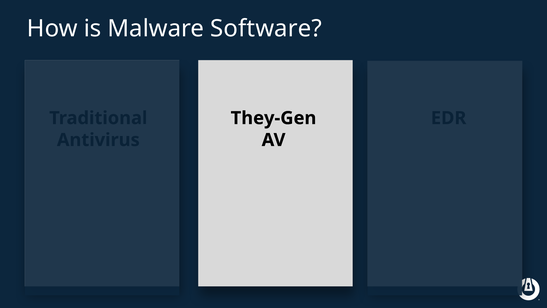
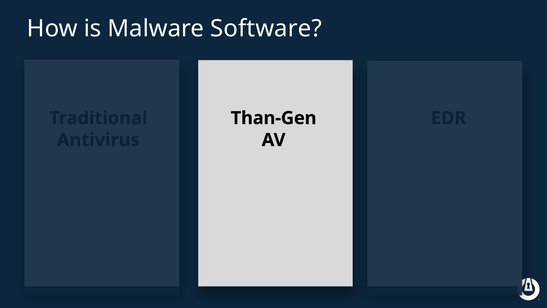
They-Gen: They-Gen -> Than-Gen (274, 118)
